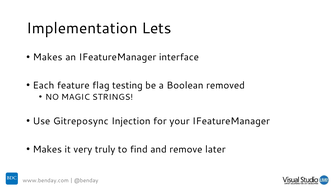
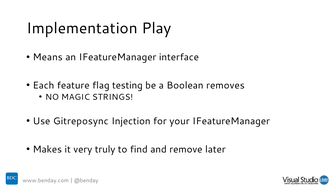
Lets: Lets -> Play (157, 28)
Makes: Makes -> Means (48, 57)
removed: removed -> removes (225, 85)
